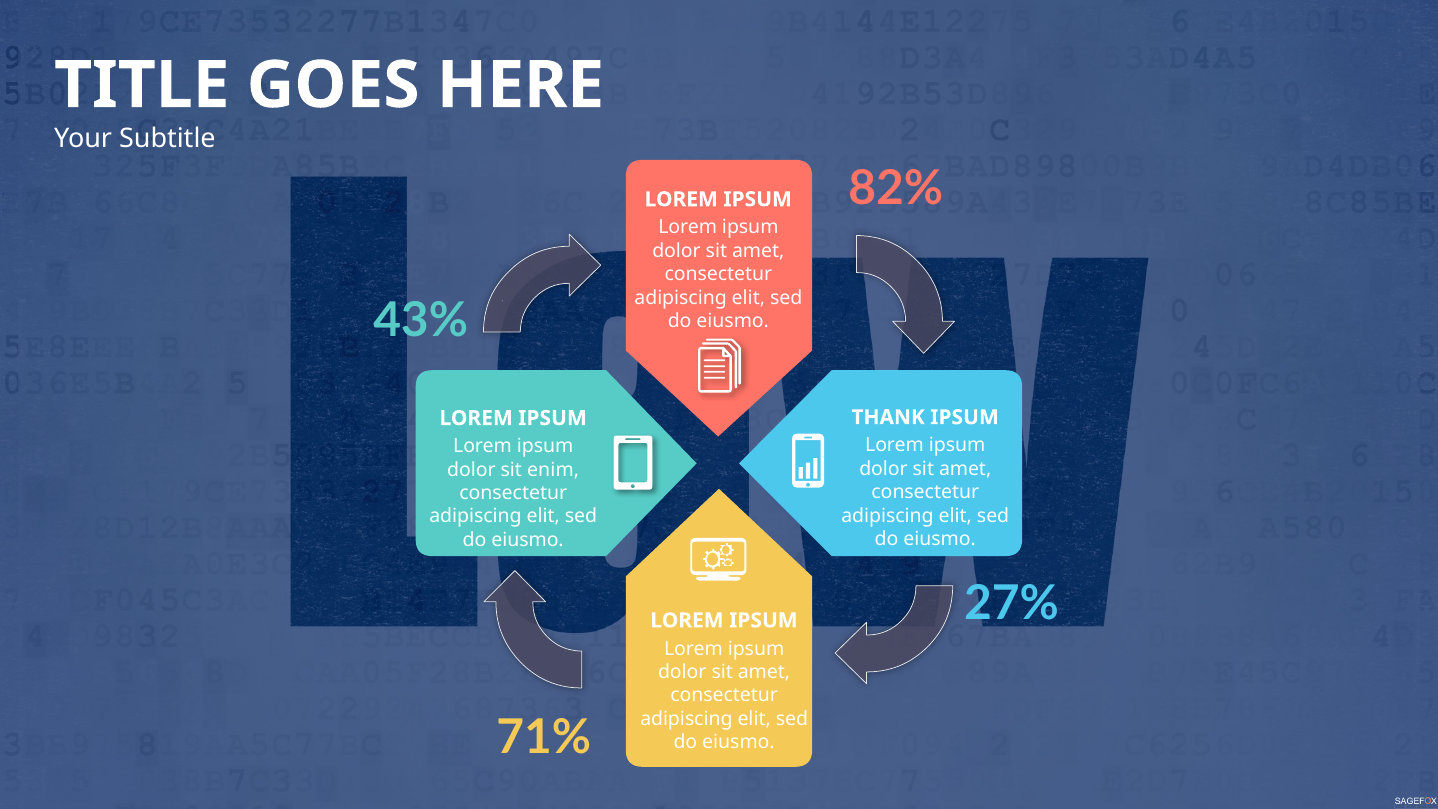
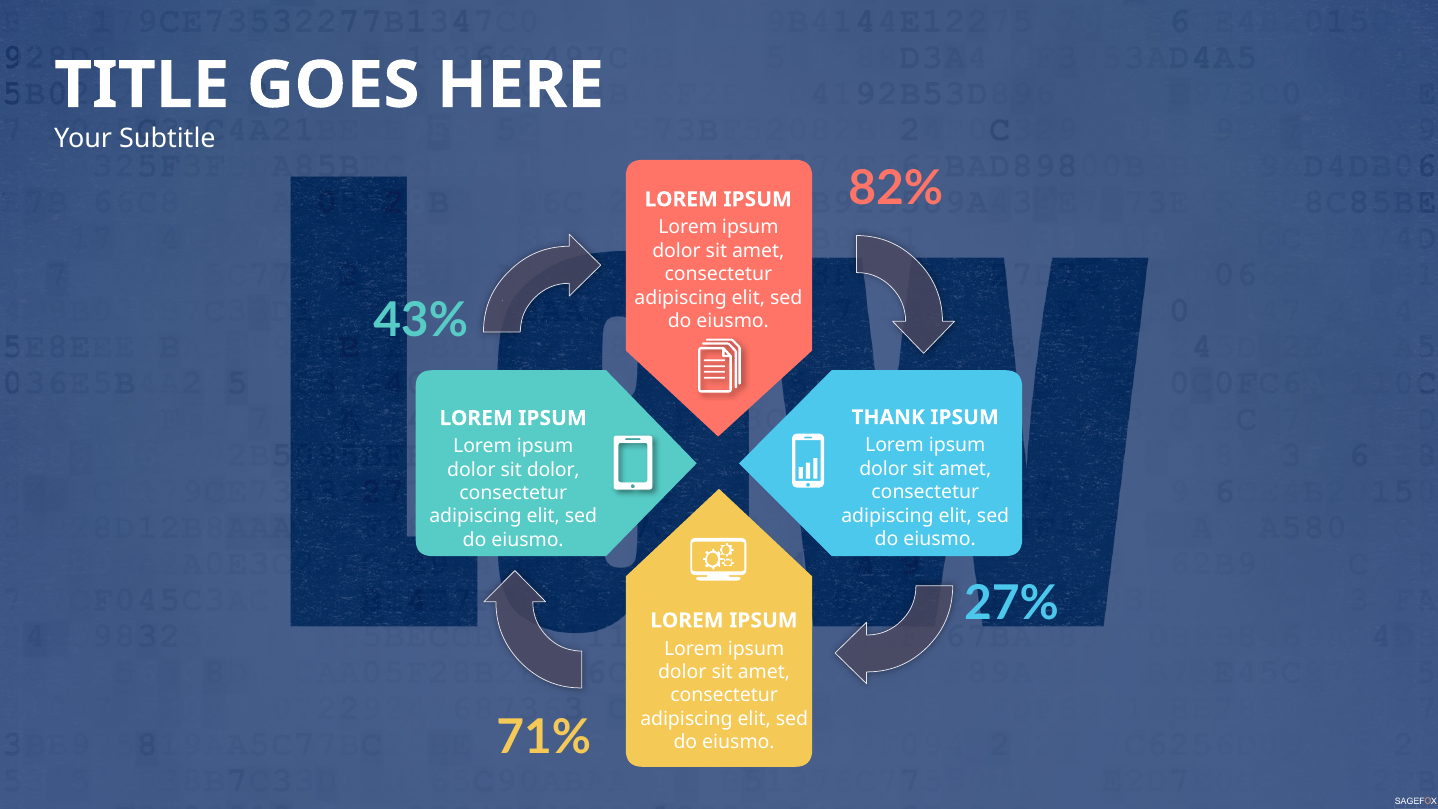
sit enim: enim -> dolor (553, 470)
